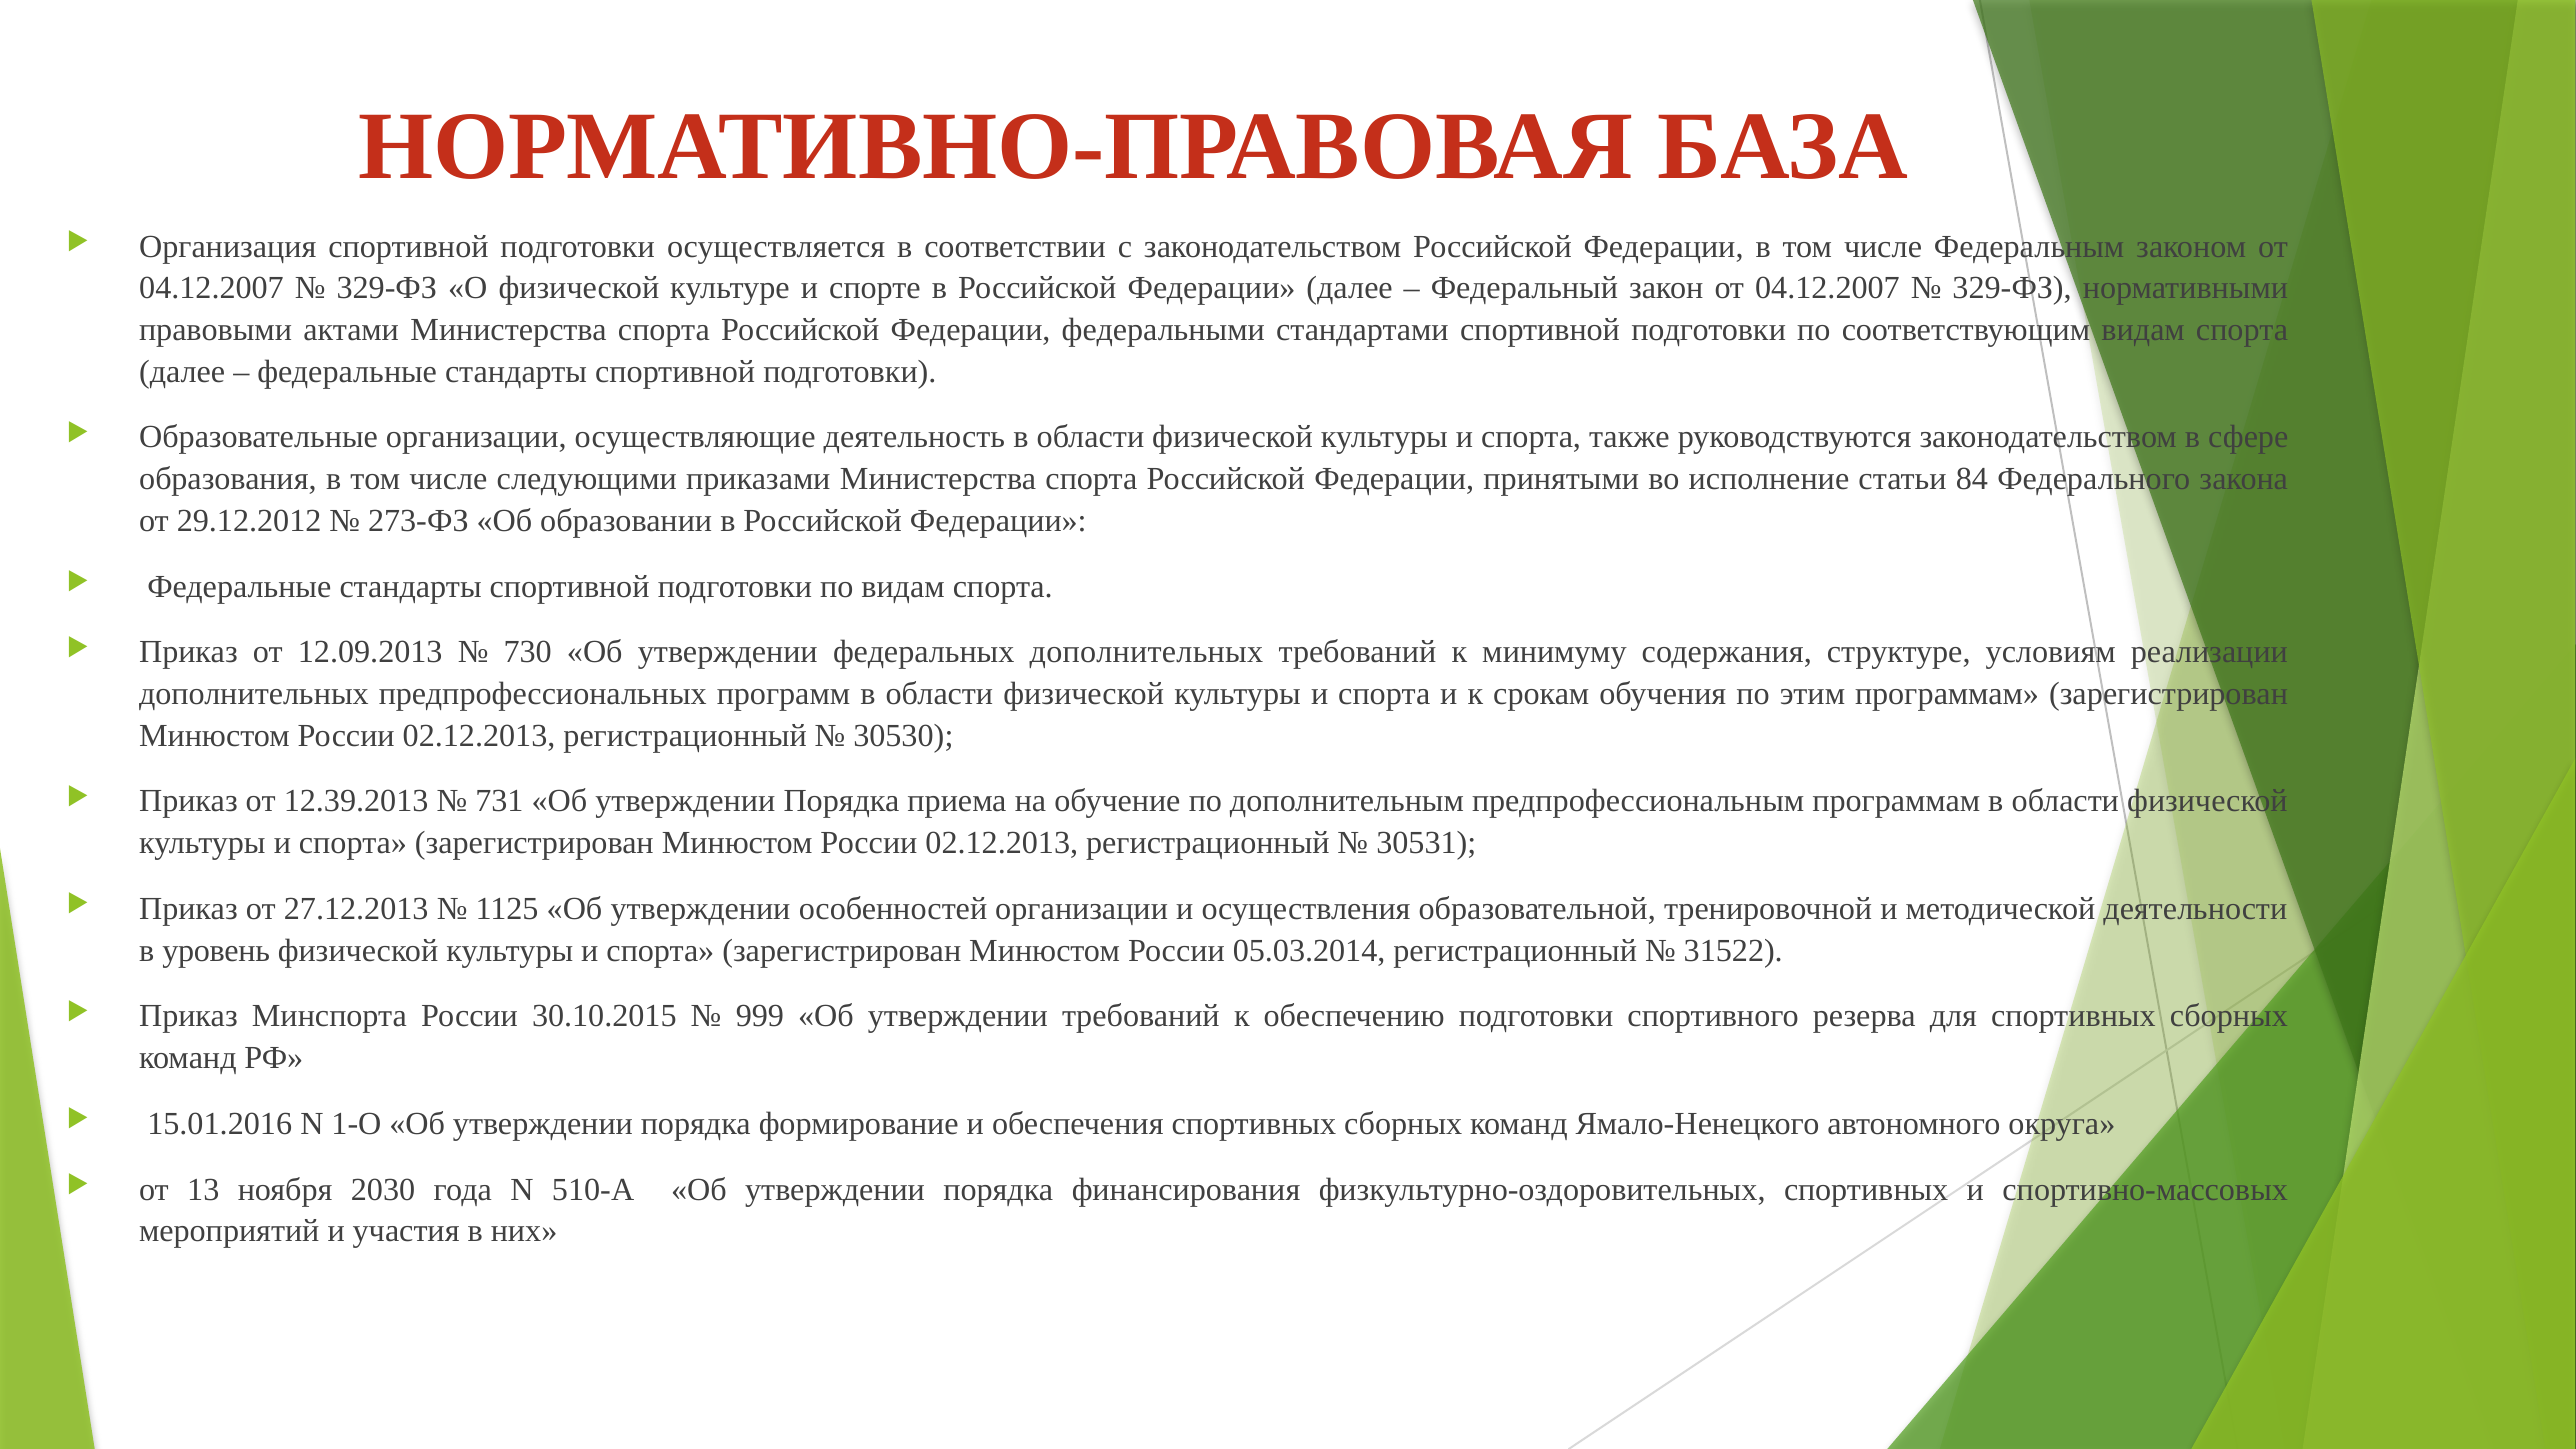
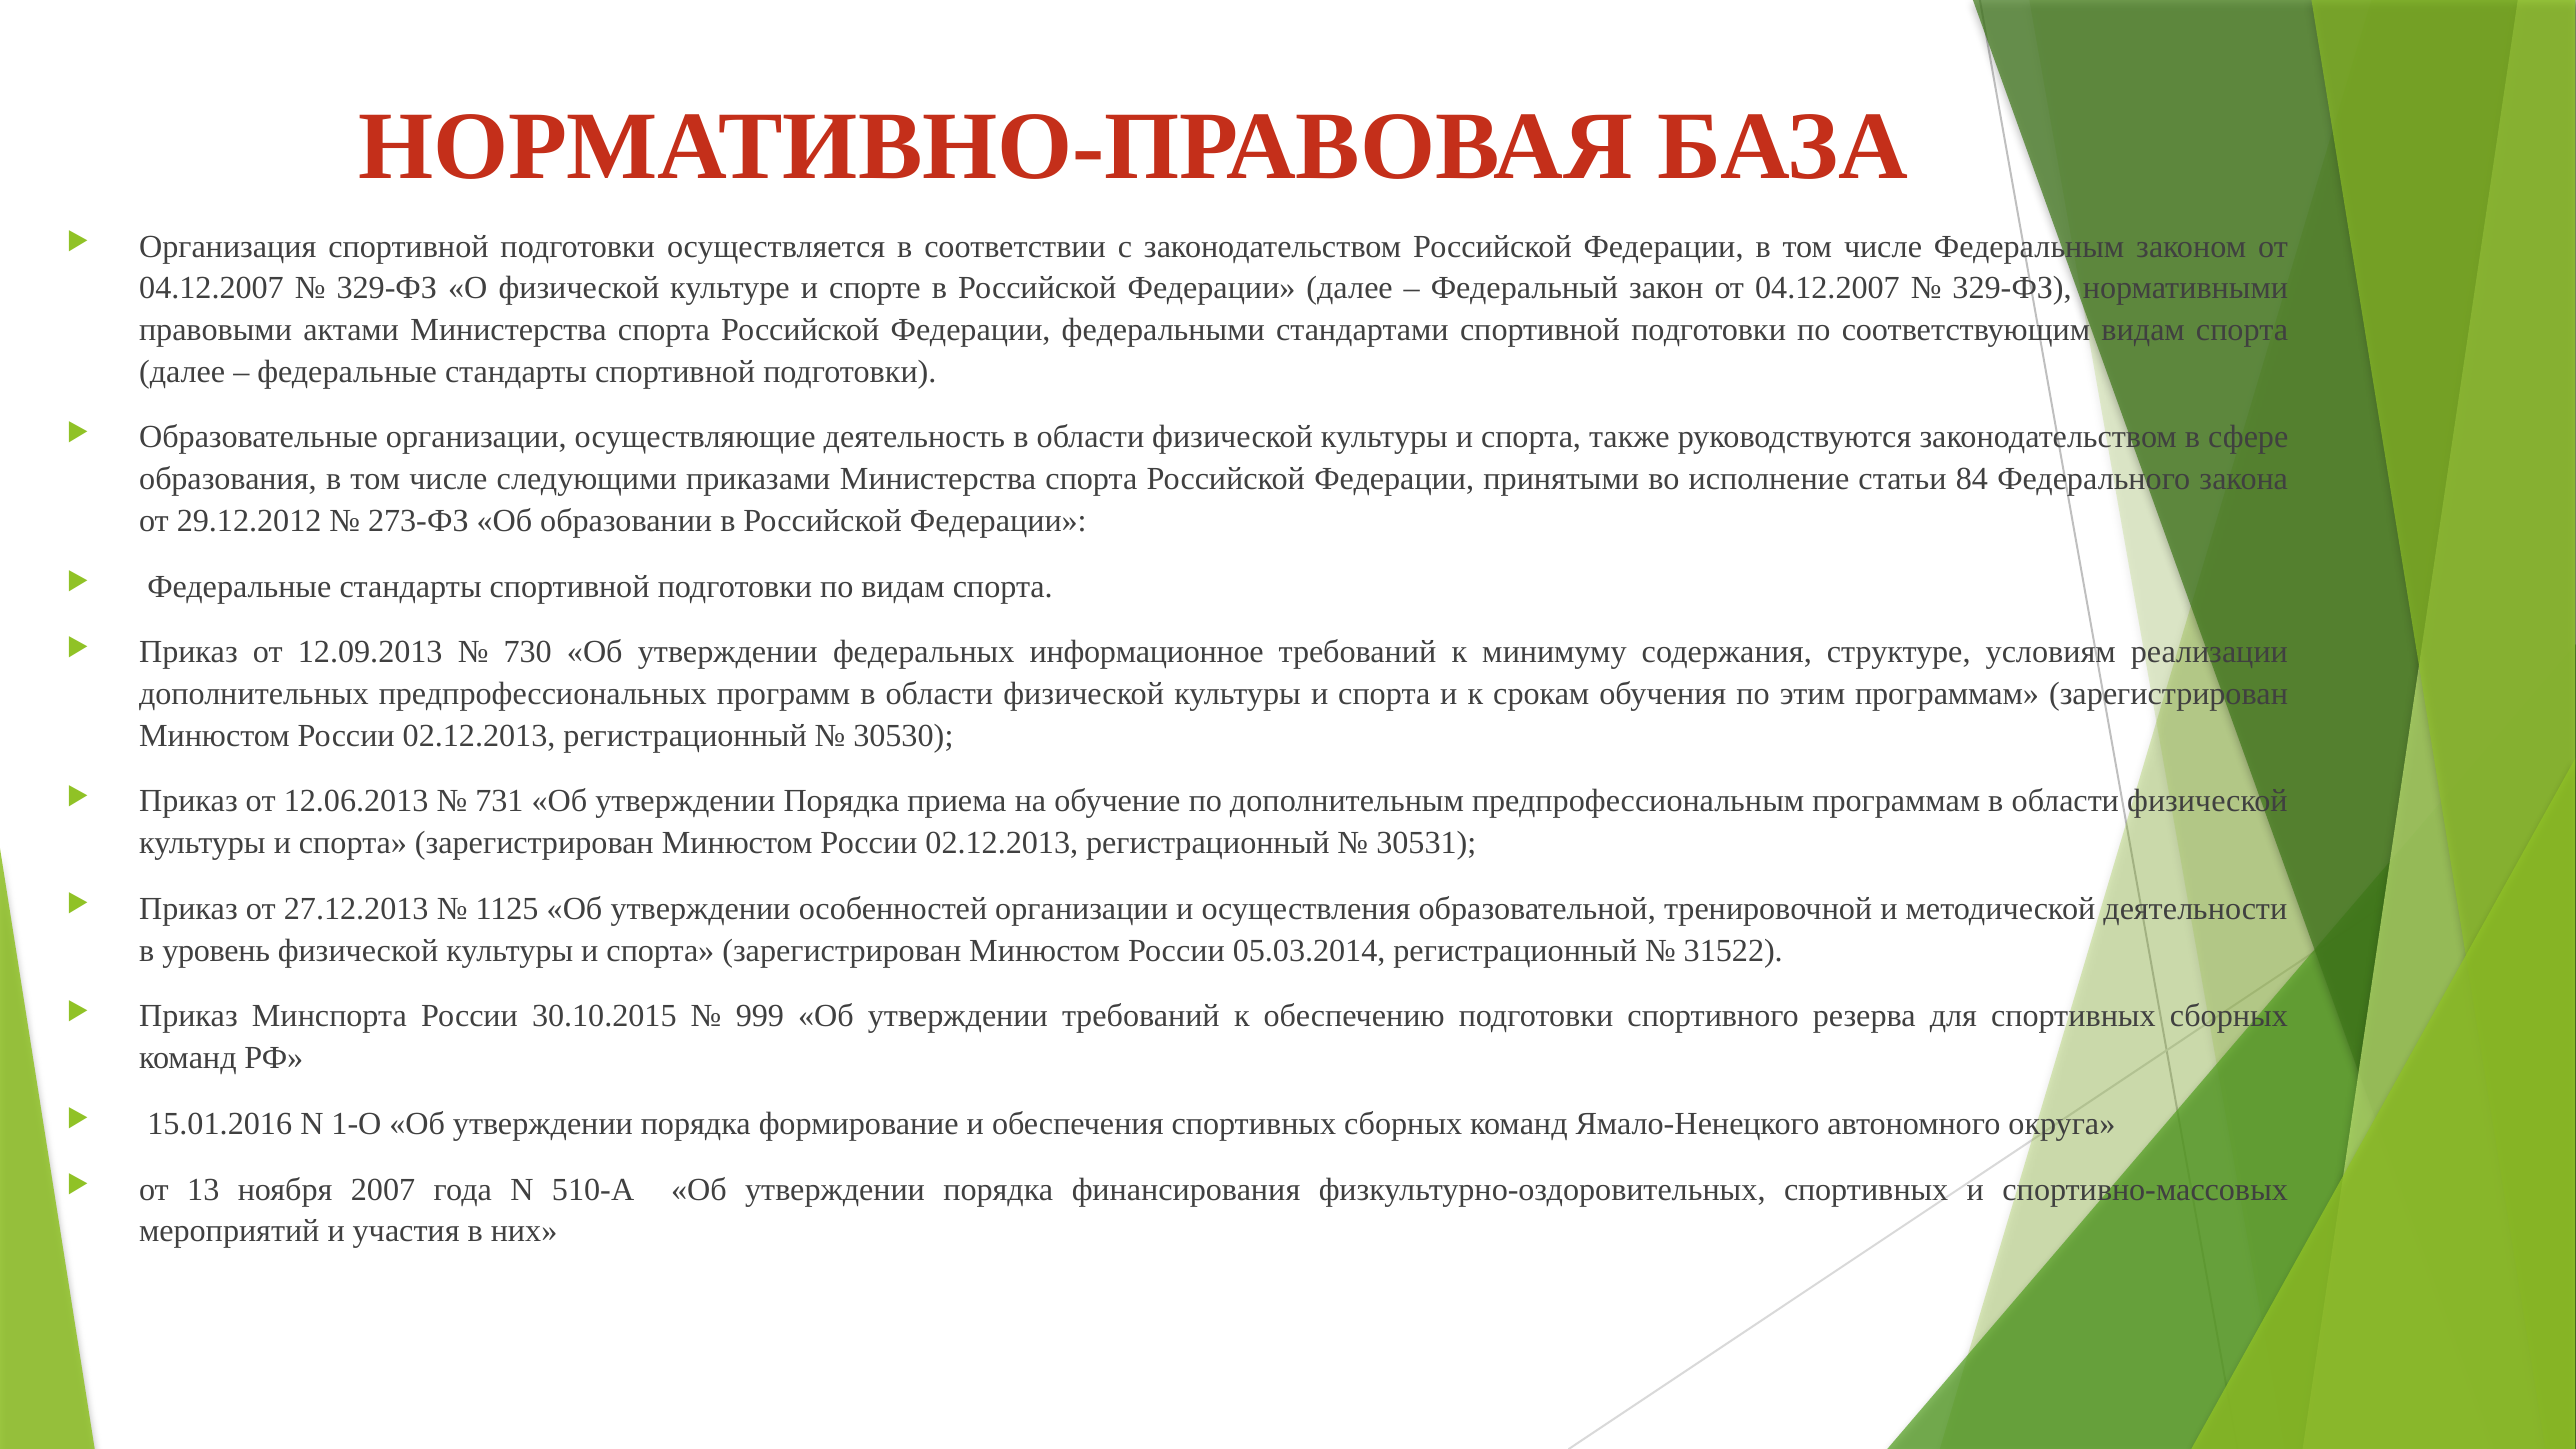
федеральных дополнительных: дополнительных -> информационное (1147, 652)
12.39.2013: 12.39.2013 -> 12.06.2013 (356, 801)
2030: 2030 -> 2007 (383, 1190)
